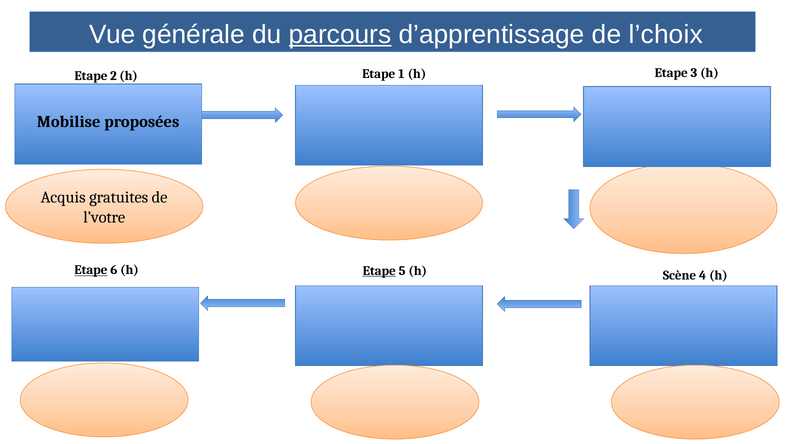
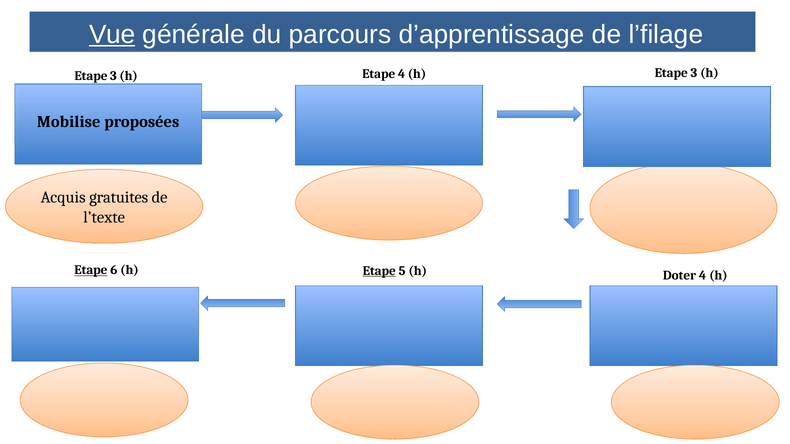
Vue underline: none -> present (112, 35)
parcours underline: present -> none (340, 35)
l’choix: l’choix -> l’filage (666, 35)
Etape 1: 1 -> 4 (402, 74)
2: 2 -> 3 (113, 76)
l’votre: l’votre -> l’texte (104, 217)
Scène: Scène -> Doter (680, 276)
